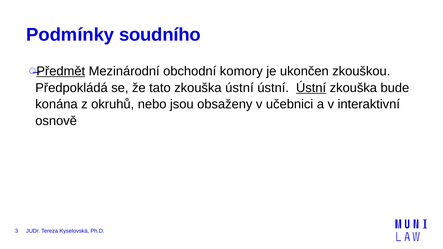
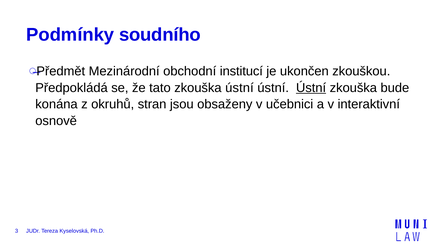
Předmět underline: present -> none (61, 71)
komory: komory -> institucí (241, 71)
nebo: nebo -> stran (152, 104)
